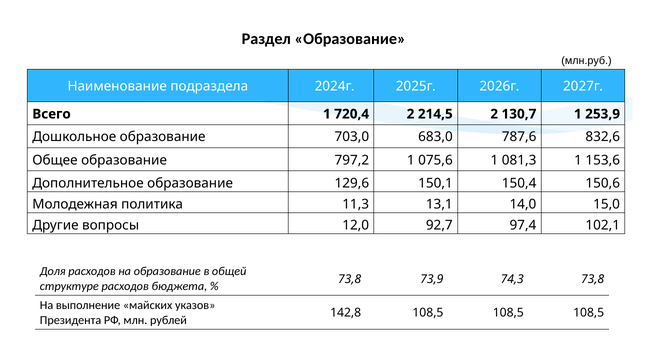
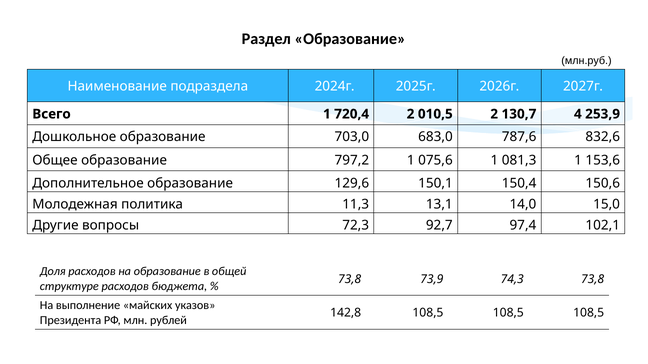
214,5: 214,5 -> 010,5 (435, 114)
130,7 1: 1 -> 4 (578, 114)
12,0: 12,0 -> 72,3 (356, 225)
